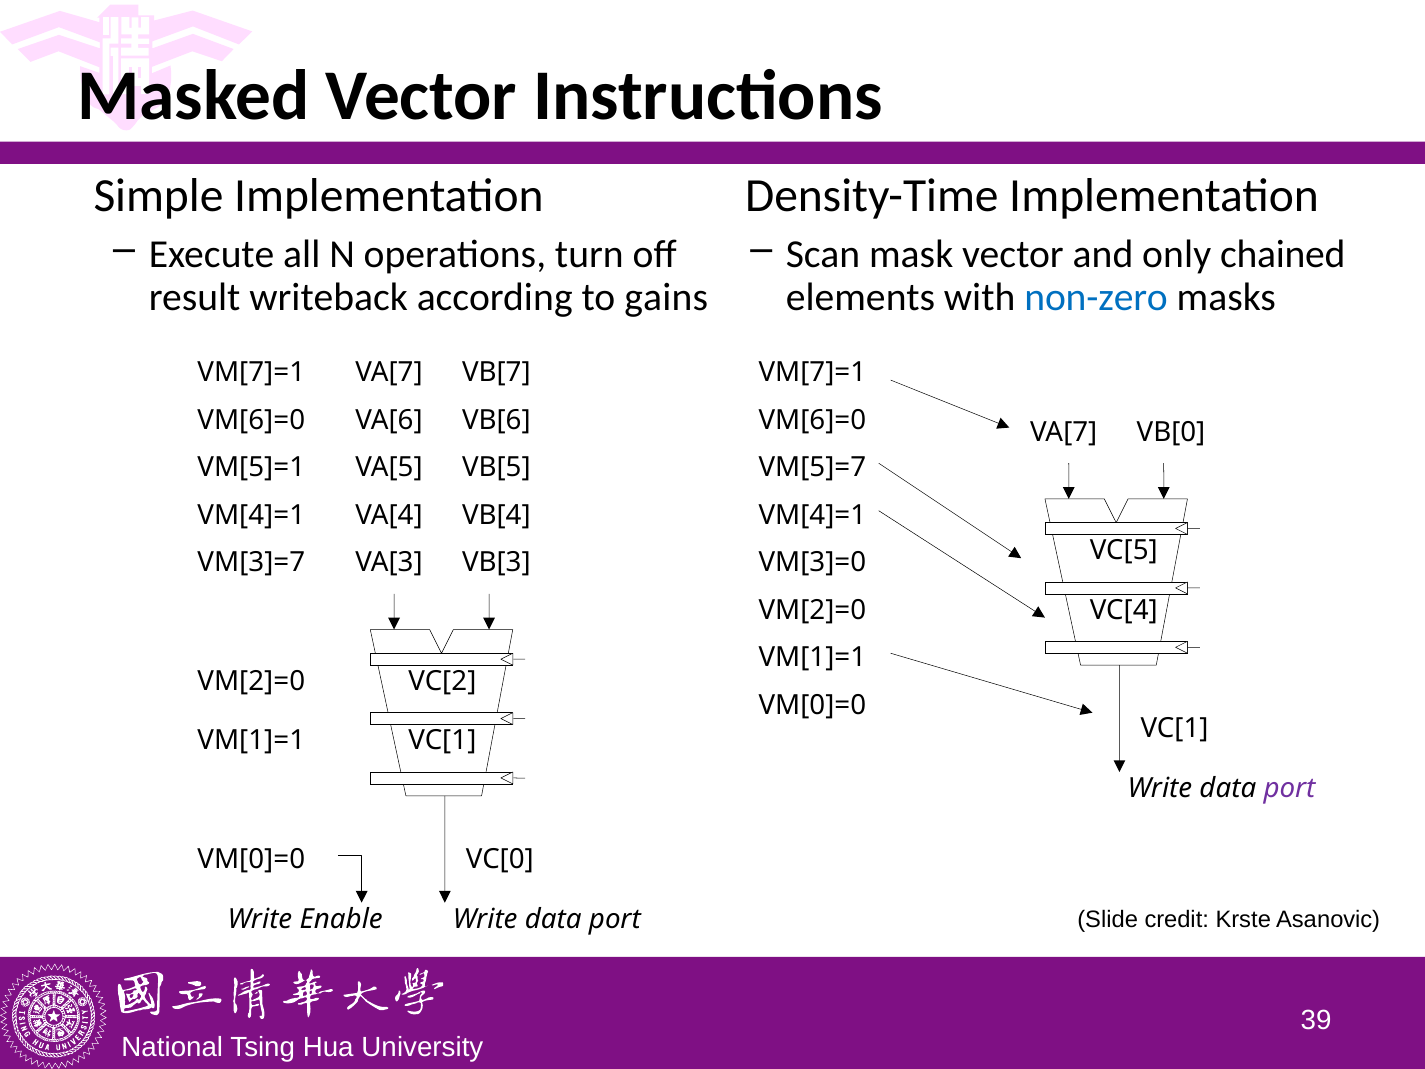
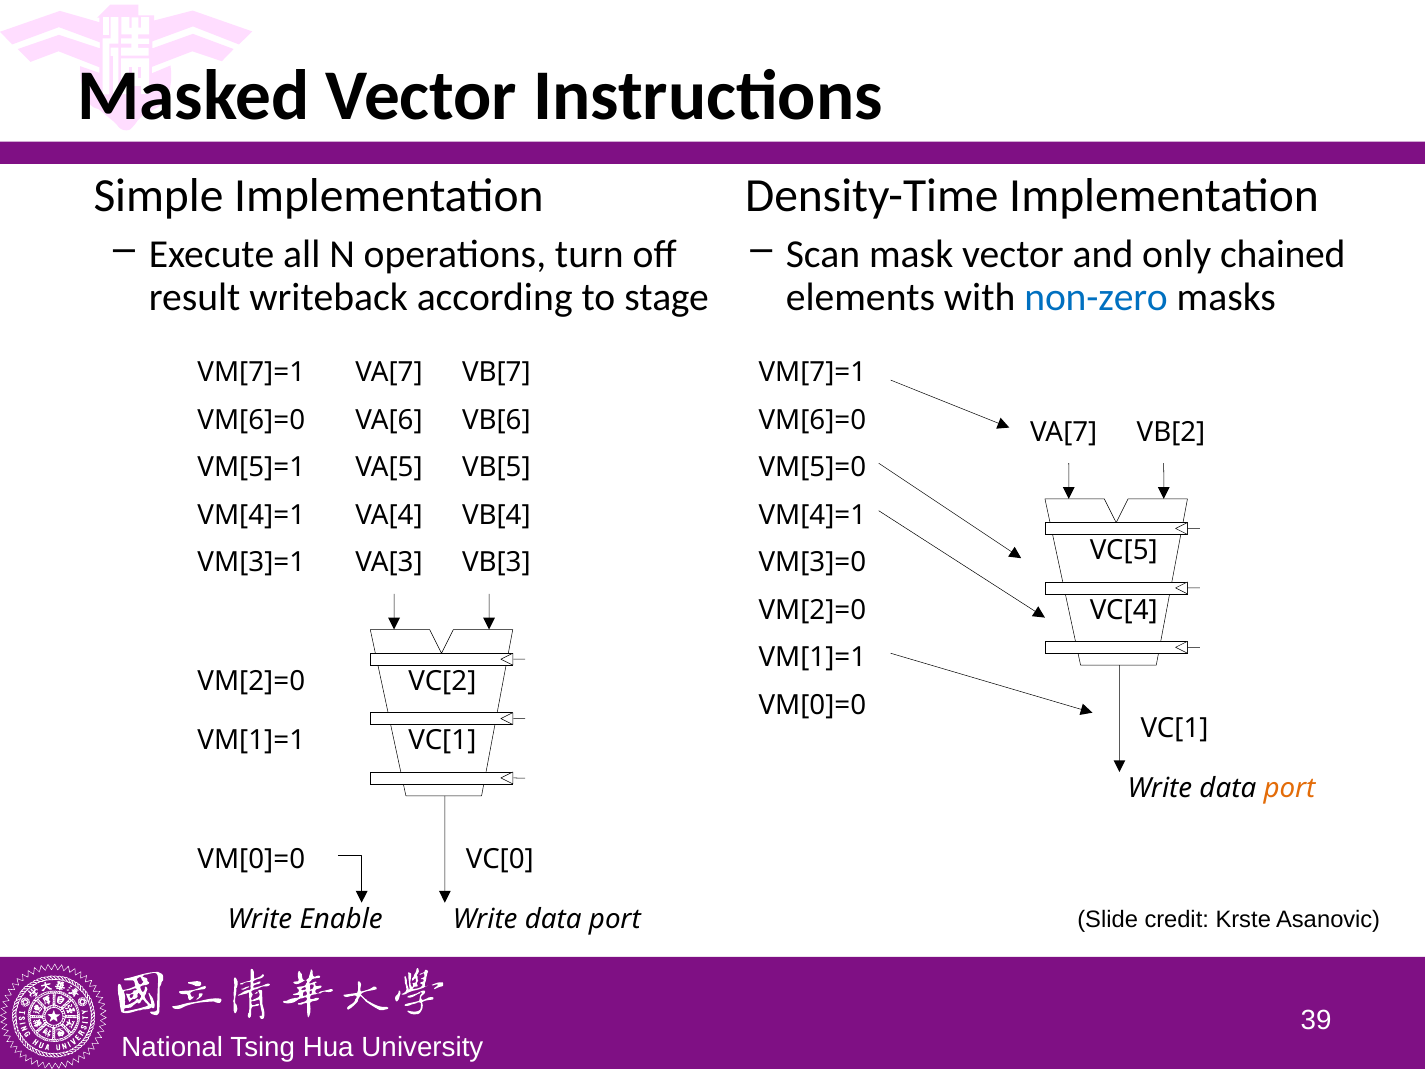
gains: gains -> stage (667, 297)
VB[0: VB[0 -> VB[2 (1171, 432)
VM[5]=7: VM[5]=7 -> VM[5]=0 (812, 467)
VM[3]=7: VM[3]=7 -> VM[3]=1 (251, 562)
port colour: purple -> orange (1289, 788)
